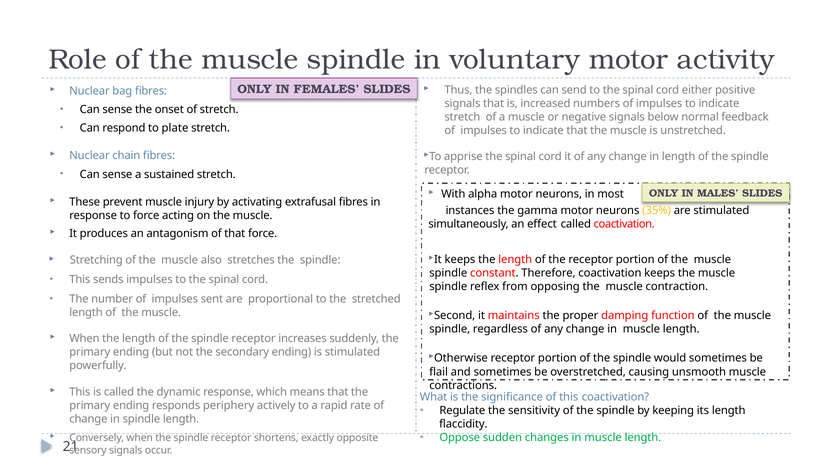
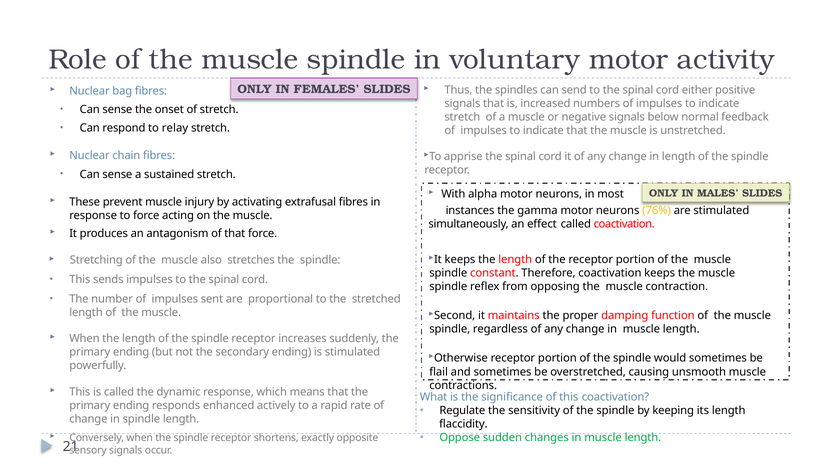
plate: plate -> relay (175, 128)
35%: 35% -> 76% (657, 210)
periphery: periphery -> enhanced (229, 405)
